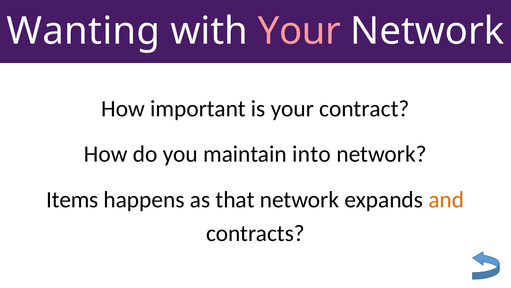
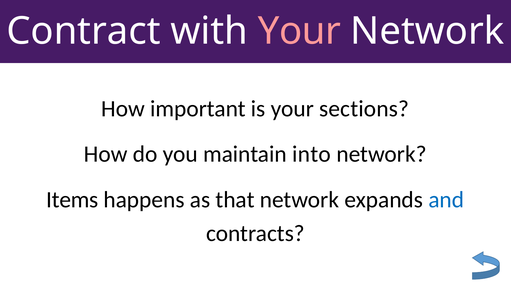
Wanting: Wanting -> Contract (83, 31)
contract: contract -> sections (364, 108)
and colour: orange -> blue (446, 199)
